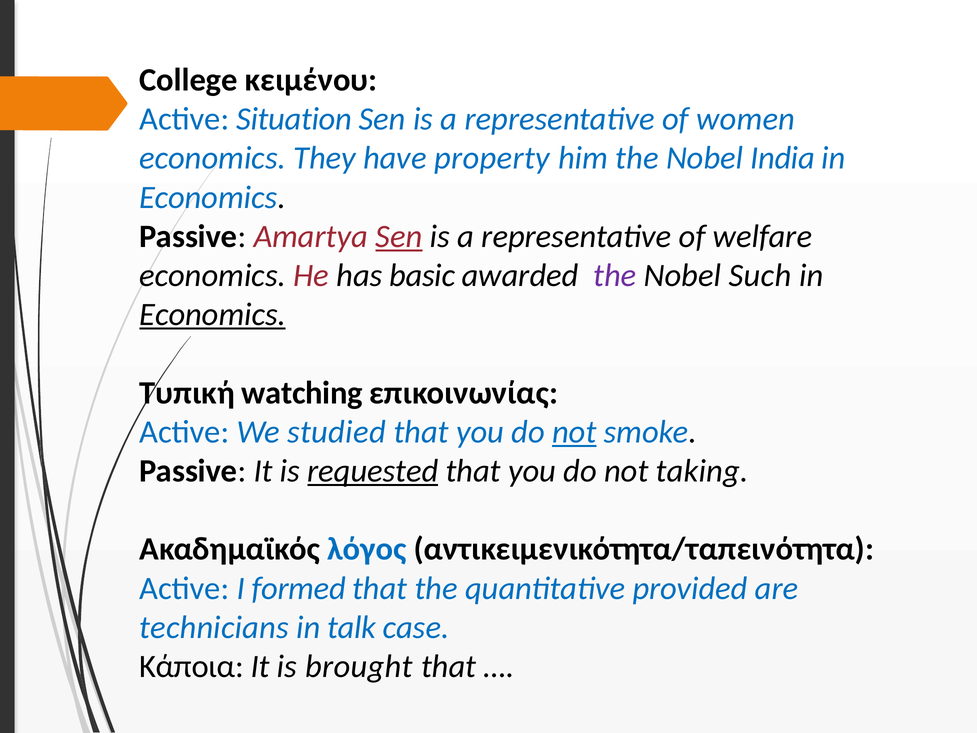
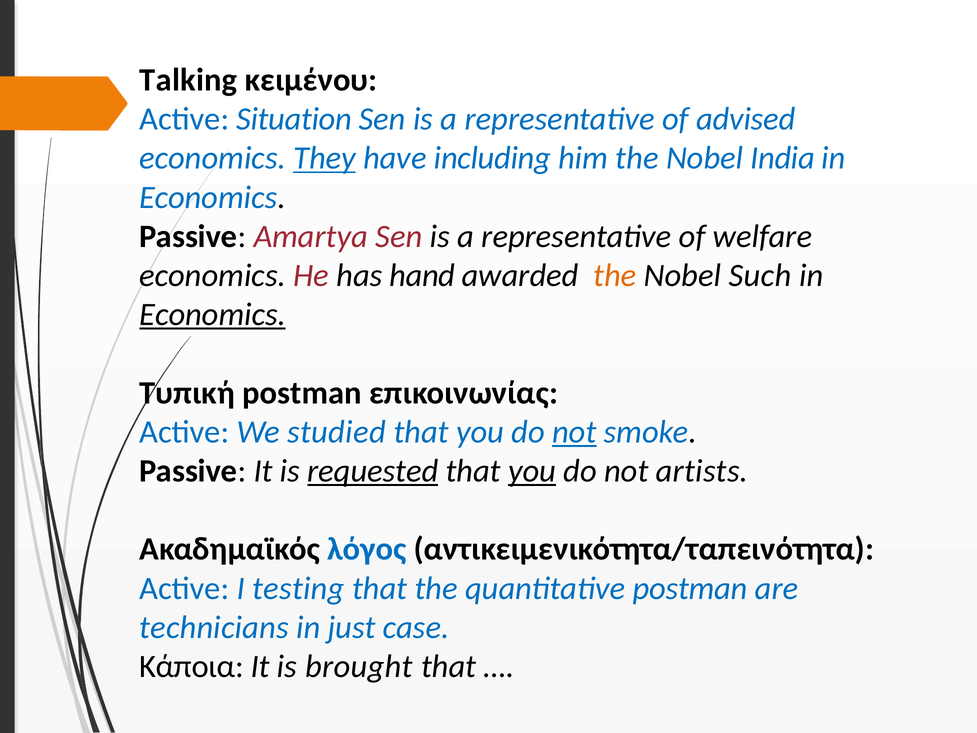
College: College -> Talking (188, 80)
women: women -> advised (746, 119)
They underline: none -> present (324, 158)
property: property -> including (492, 158)
Sen underline: present -> none (399, 236)
basic: basic -> hand (422, 275)
the colour: purple -> orange (615, 275)
Τυπική watching: watching -> postman (302, 393)
you underline: none -> present (532, 471)
taking: taking -> artists (702, 471)
formed: formed -> testing (298, 588)
quantitative provided: provided -> postman (690, 588)
talk: talk -> just (352, 627)
